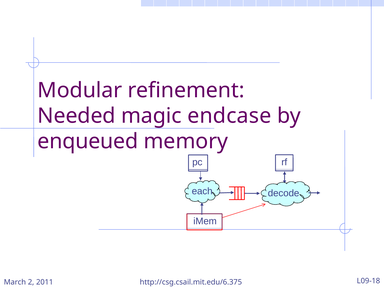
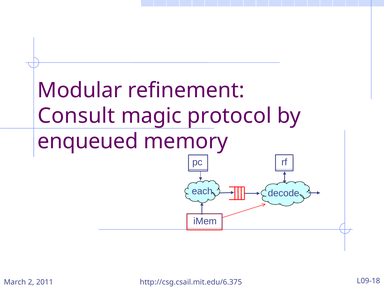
Needed: Needed -> Consult (76, 116)
endcase: endcase -> protocol (229, 116)
